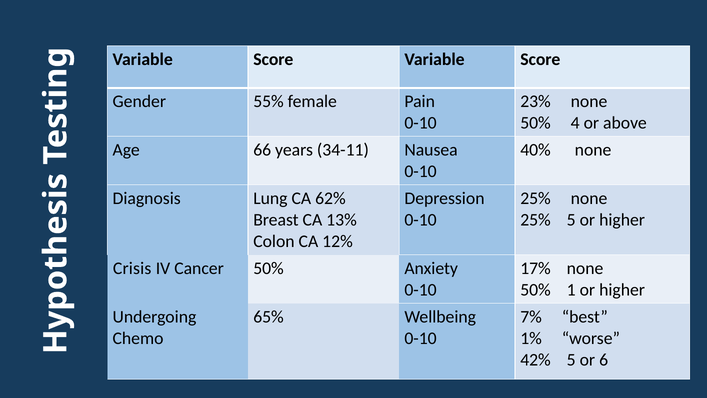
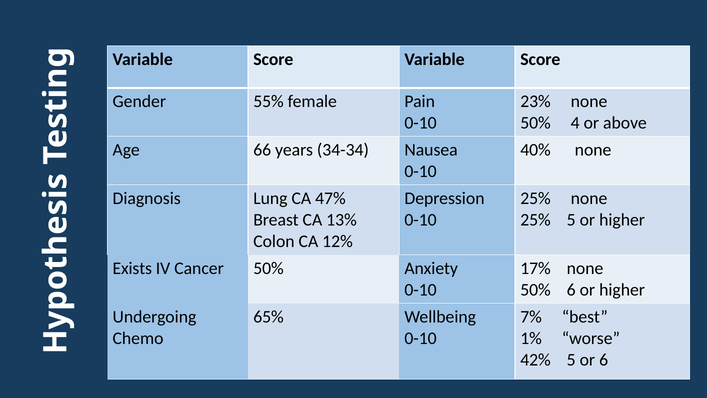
34-11: 34-11 -> 34-34 (343, 150)
62%: 62% -> 47% (330, 198)
Crisis: Crisis -> Exists (132, 268)
50% 1: 1 -> 6 (571, 290)
